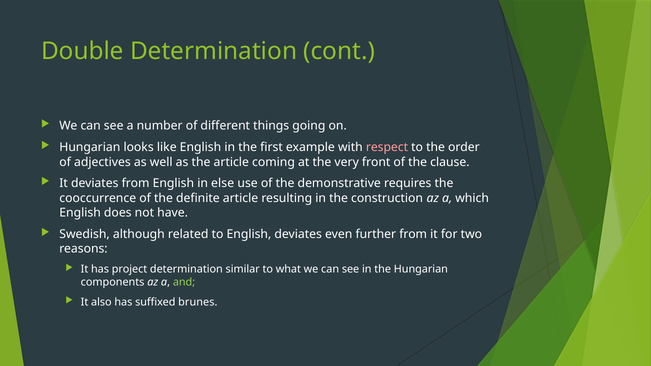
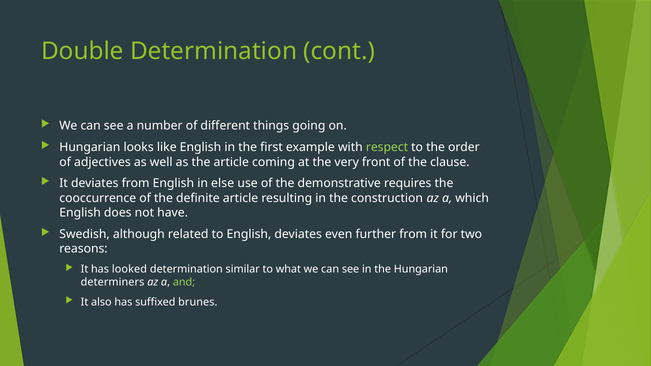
respect colour: pink -> light green (387, 147)
project: project -> looked (129, 269)
components: components -> determiners (113, 282)
